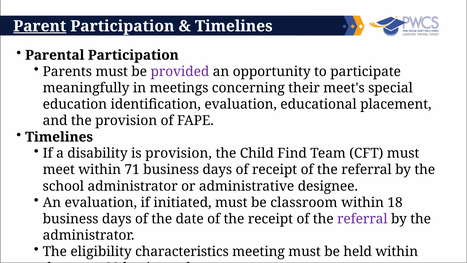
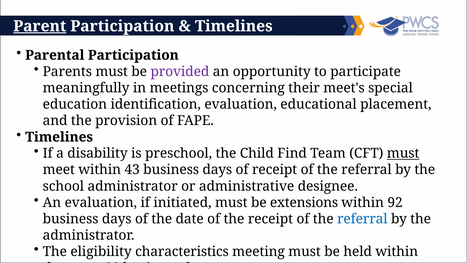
is provision: provision -> preschool (179, 153)
must underline: none -> present (403, 153)
71: 71 -> 43 (132, 170)
classroom: classroom -> extensions (304, 202)
18: 18 -> 92 (395, 202)
referral colour: purple -> blue (362, 219)
